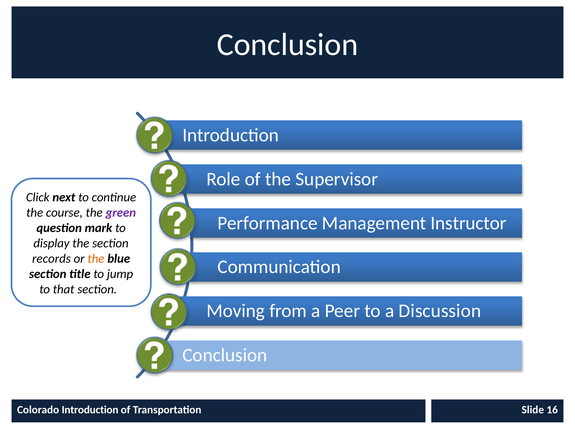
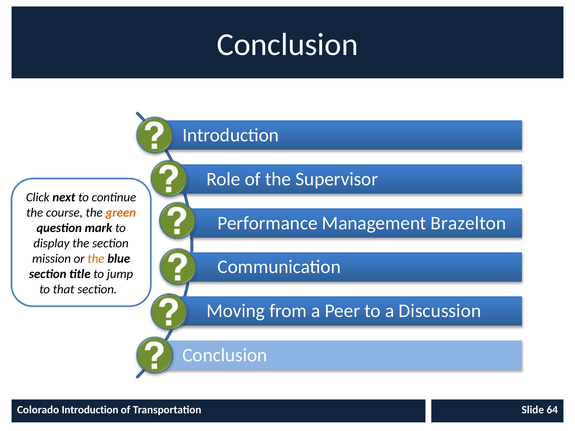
green colour: purple -> orange (121, 213)
Instructor: Instructor -> Brazelton (468, 223)
records: records -> mission (52, 259)
16: 16 -> 64 (552, 410)
